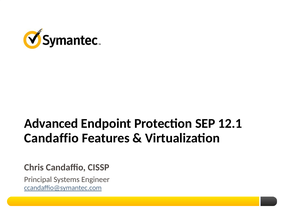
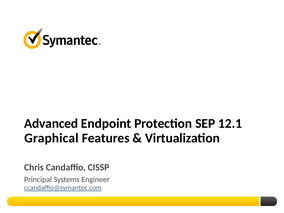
Candaffio: Candaffio -> Graphical (51, 138)
